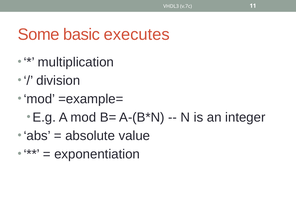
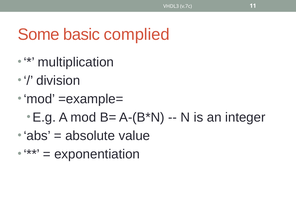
executes: executes -> complied (137, 34)
